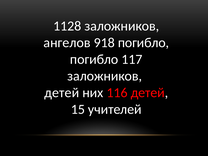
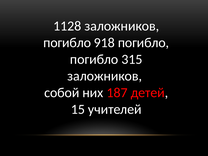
ангелов: ангелов -> погибло (67, 43)
117: 117 -> 315 (132, 59)
детей: детей -> собой (62, 93)
116: 116 -> 187 (117, 93)
